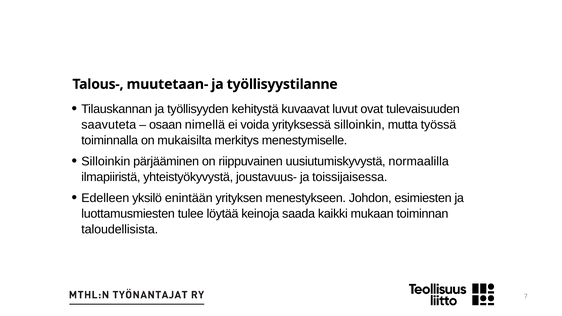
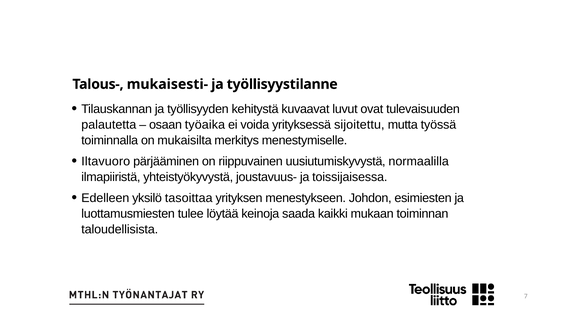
muutetaan-: muutetaan- -> mukaisesti- (167, 84)
saavuteta: saavuteta -> palautetta (109, 125)
nimellä: nimellä -> työaika (205, 125)
yrityksessä silloinkin: silloinkin -> sijoitettu (359, 125)
Silloinkin: Silloinkin -> Iltavuoro (106, 161)
enintään: enintään -> tasoittaa (189, 198)
